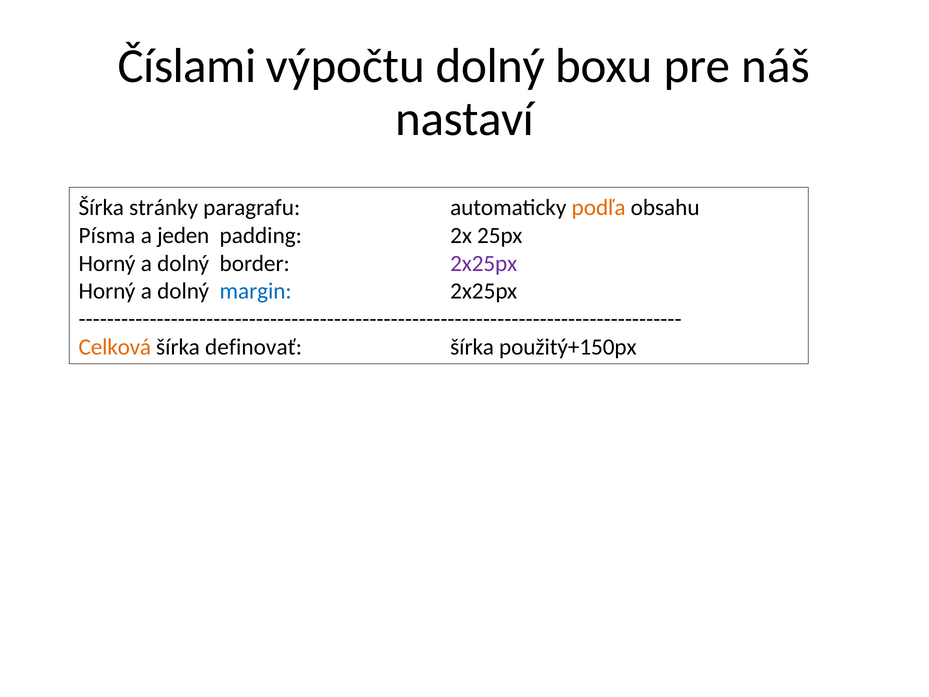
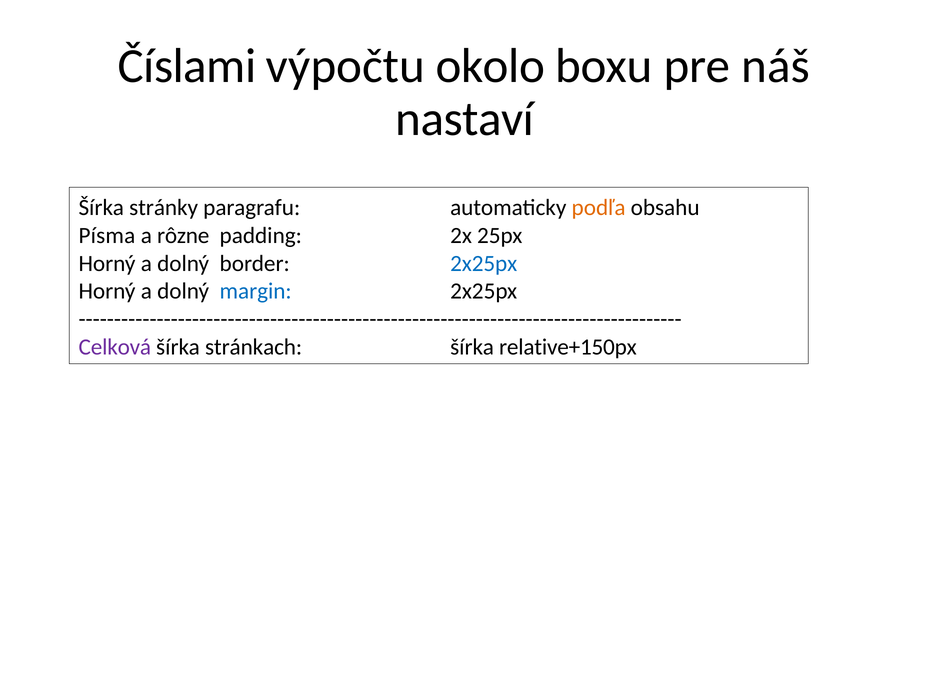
výpočtu dolný: dolný -> okolo (490, 66)
jeden: jeden -> rôzne (183, 235)
2x25px colour: purple -> blue (484, 263)
Celková colour: orange -> purple (115, 347)
definovať: definovať -> stránkach (254, 347)
použitý+150px: použitý+150px -> relative+150px (568, 347)
